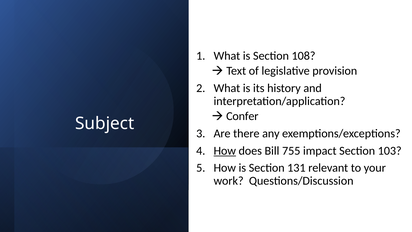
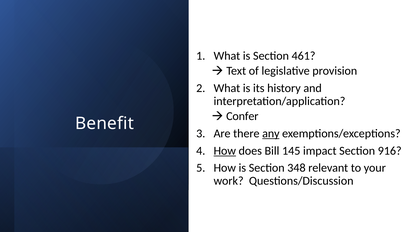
108: 108 -> 461 (304, 56)
Subject: Subject -> Benefit (105, 123)
any underline: none -> present (271, 133)
755: 755 -> 145 (291, 151)
103: 103 -> 916 (390, 151)
131: 131 -> 348 (296, 168)
